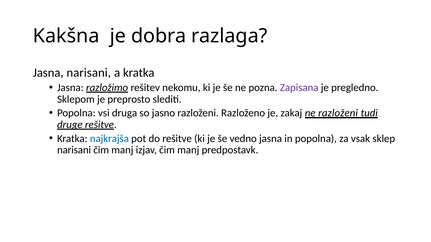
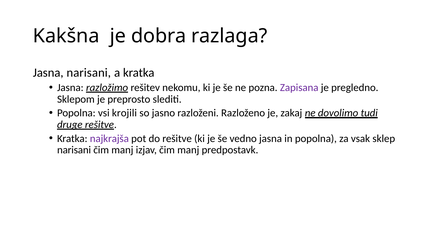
druga: druga -> krojili (124, 113)
ne razloženi: razloženi -> dovolimo (338, 113)
najkrajša colour: blue -> purple (109, 139)
